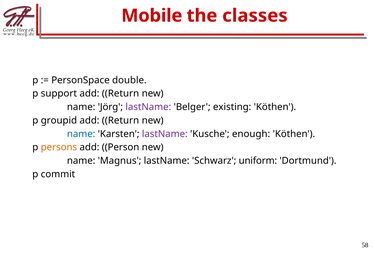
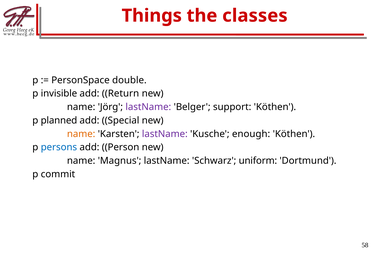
Mobile: Mobile -> Things (152, 16)
support: support -> invisible (59, 94)
existing: existing -> support (232, 107)
groupid: groupid -> planned (59, 121)
Return: Return -> Special (121, 121)
name colour: blue -> orange (81, 134)
persons colour: orange -> blue (59, 148)
